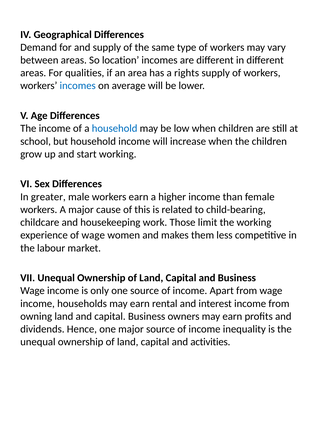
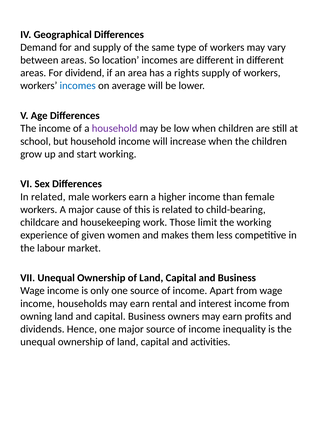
qualities: qualities -> dividend (85, 73)
household colour: blue -> purple (115, 128)
In greater: greater -> related (48, 197)
of wage: wage -> given (93, 235)
